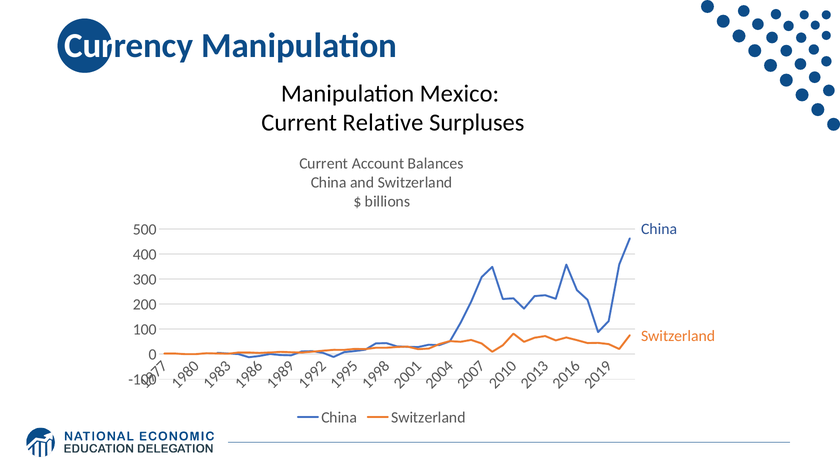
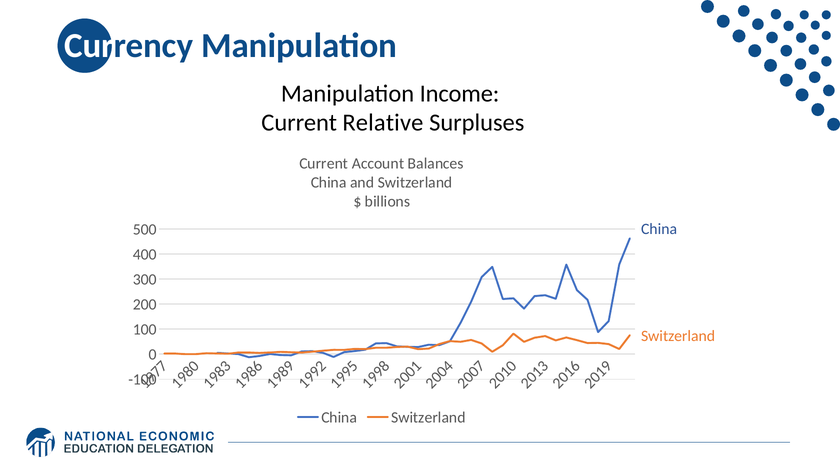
Mexico: Mexico -> Income (460, 93)
